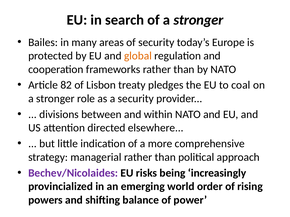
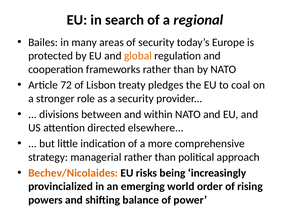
of a stronger: stronger -> regional (198, 20)
82: 82 -> 72 (66, 85)
Bechev/Nicolaides colour: purple -> orange (73, 173)
